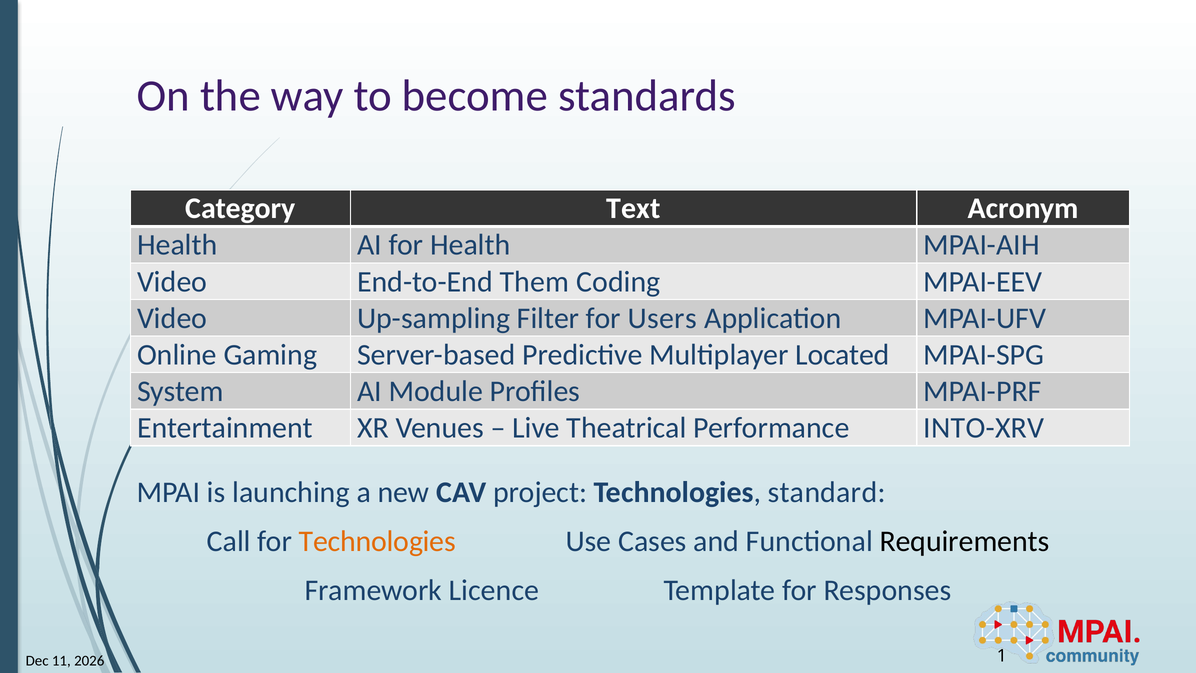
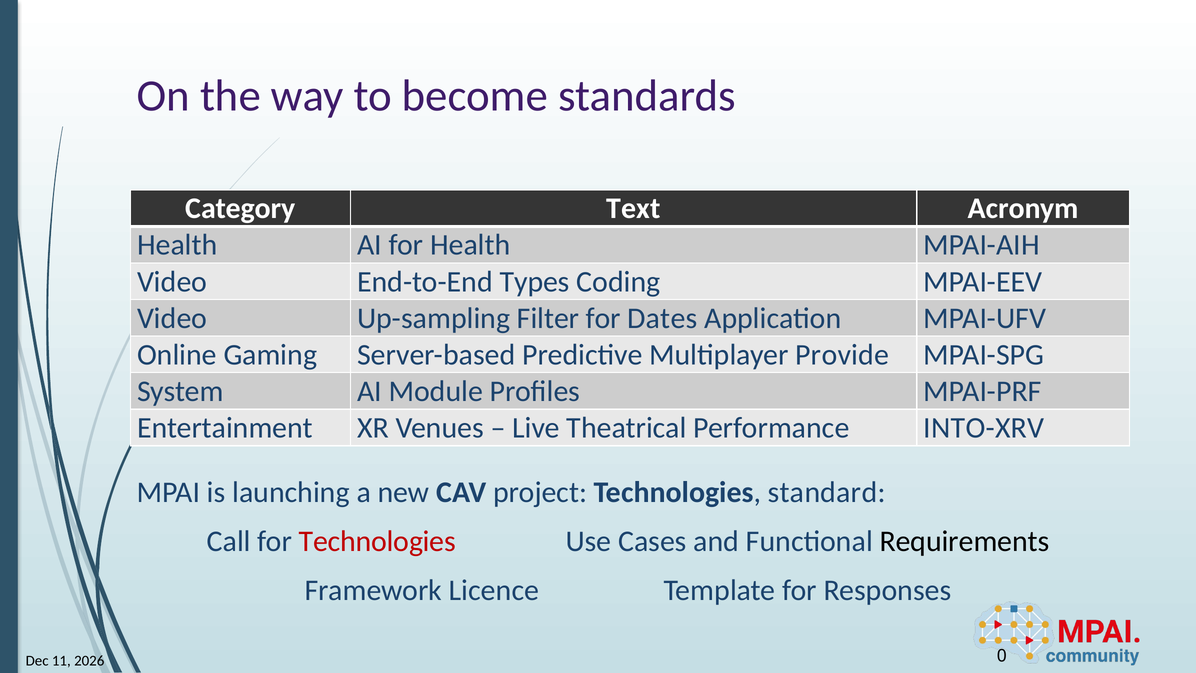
Them: Them -> Types (535, 282)
Users: Users -> Dates (662, 318)
Located: Located -> Provide (842, 355)
Technologies colour: orange -> red (377, 541)
1: 1 -> 0 (1002, 656)
